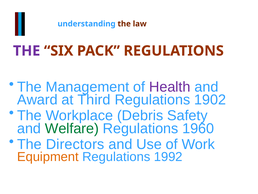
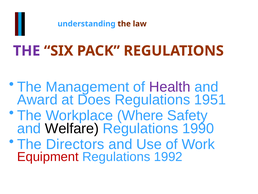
Third: Third -> Does (94, 100)
1902: 1902 -> 1951 (210, 100)
Debris: Debris -> Where (140, 115)
Welfare colour: green -> black (72, 128)
1960: 1960 -> 1990 (198, 128)
Equipment colour: orange -> red (48, 156)
